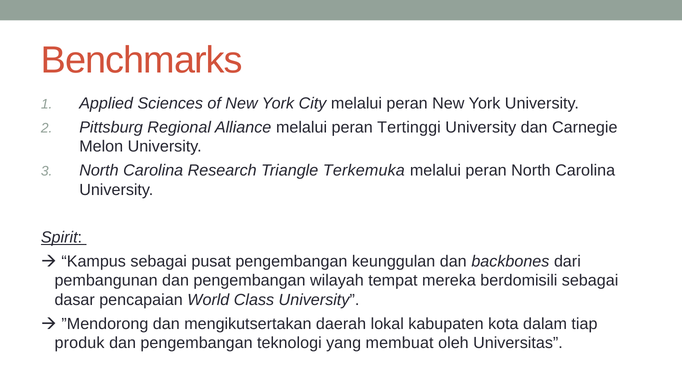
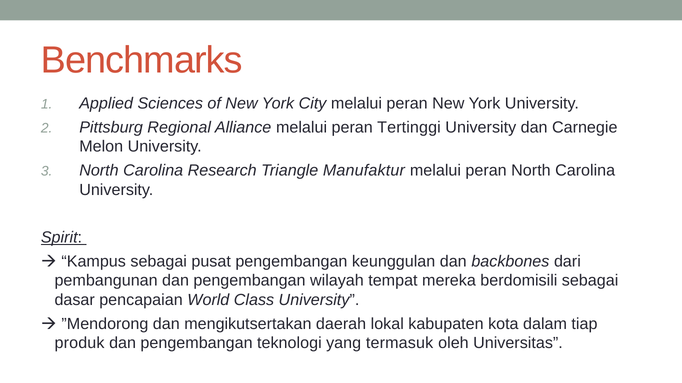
Terkemuka: Terkemuka -> Manufaktur (364, 171)
membuat: membuat -> termasuk (400, 344)
